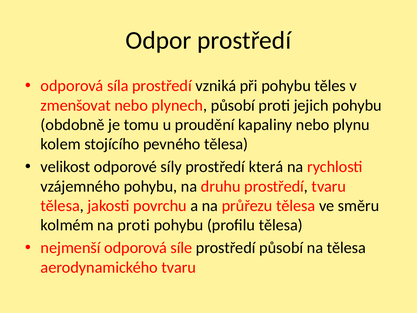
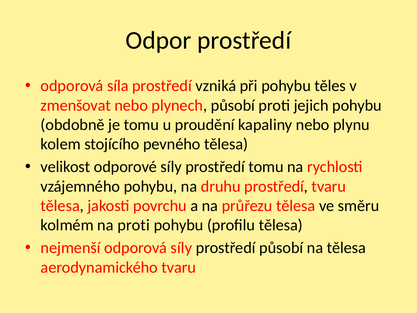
prostředí která: která -> tomu (266, 167)
odporová síle: síle -> síly (181, 248)
